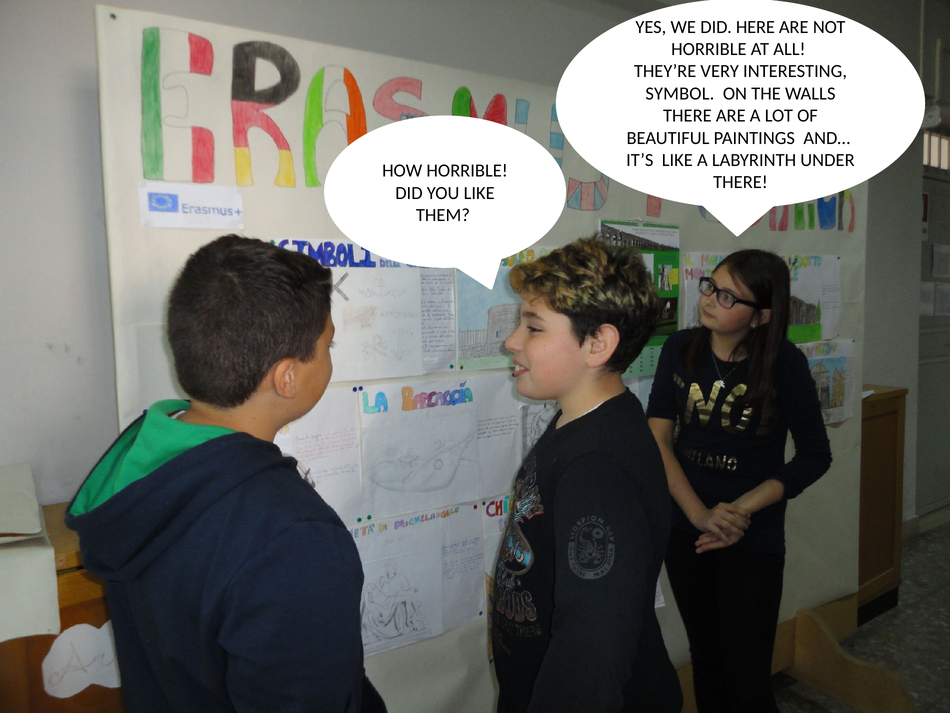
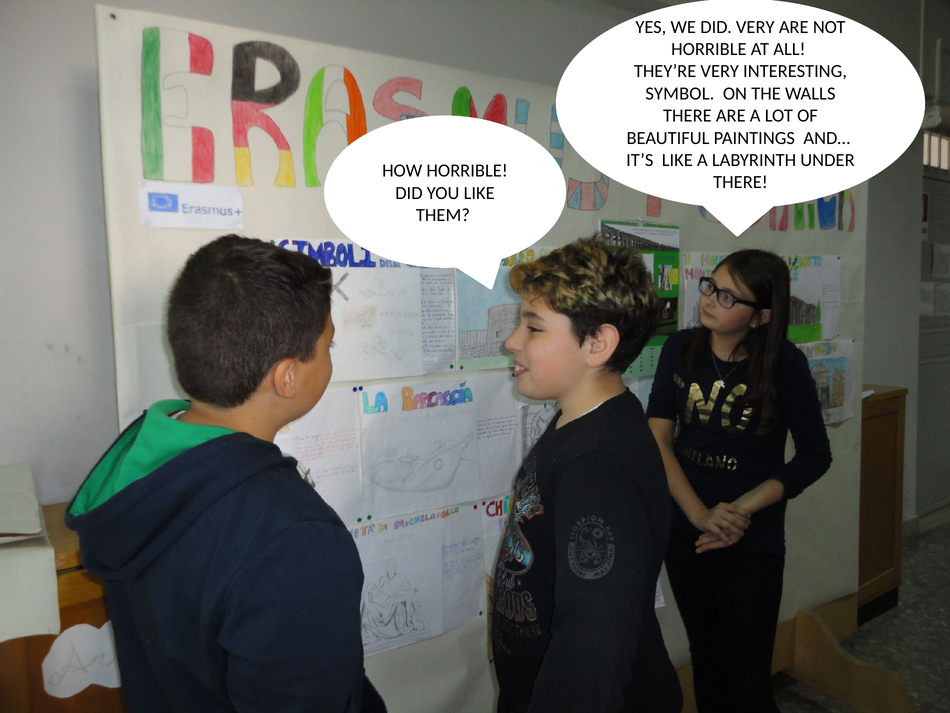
DID HERE: HERE -> VERY (755, 27)
